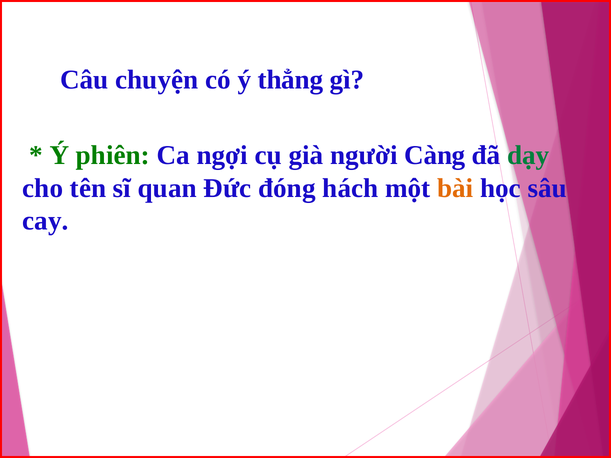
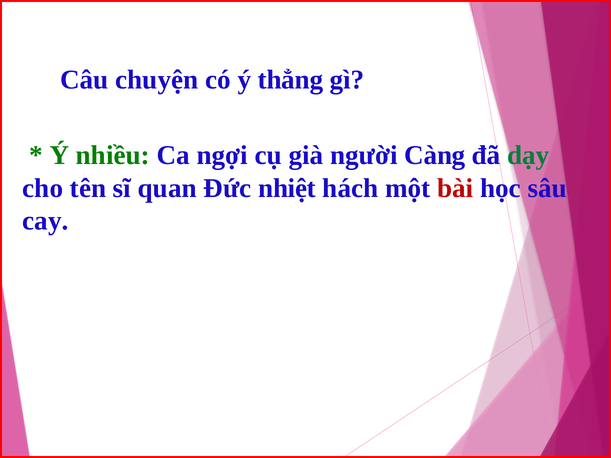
phiên: phiên -> nhiều (113, 156)
đóng: đóng -> nhiệt (287, 188)
bài colour: orange -> red (455, 188)
